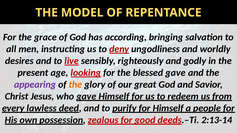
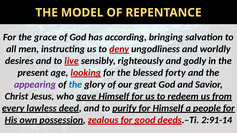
blessed gave: gave -> forty (176, 73)
the colour: orange -> blue (75, 85)
2:13-14: 2:13-14 -> 2:91-14 (217, 120)
